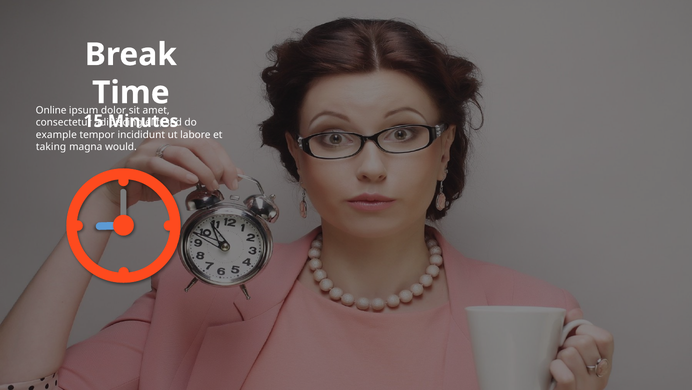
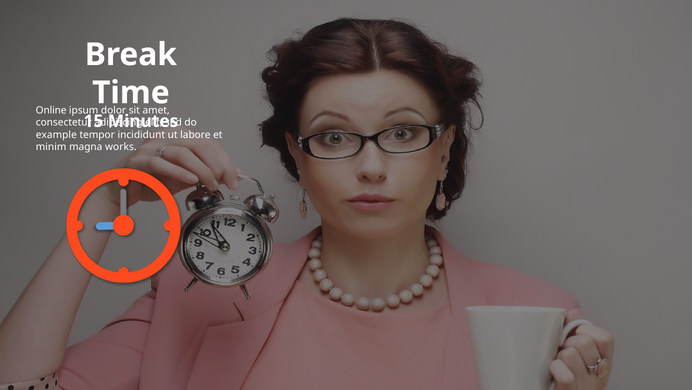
taking: taking -> minim (51, 147)
would: would -> works (121, 147)
